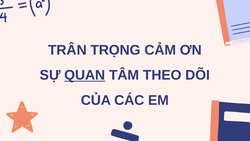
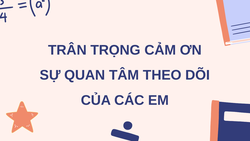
QUAN underline: present -> none (85, 75)
